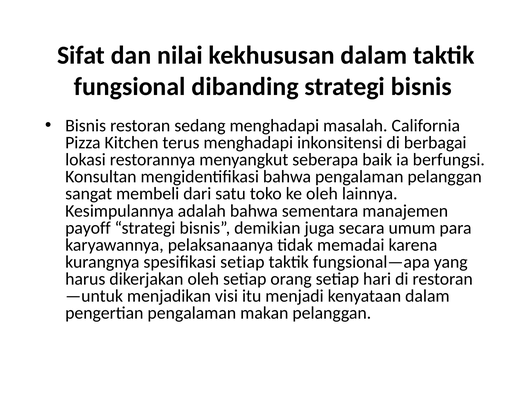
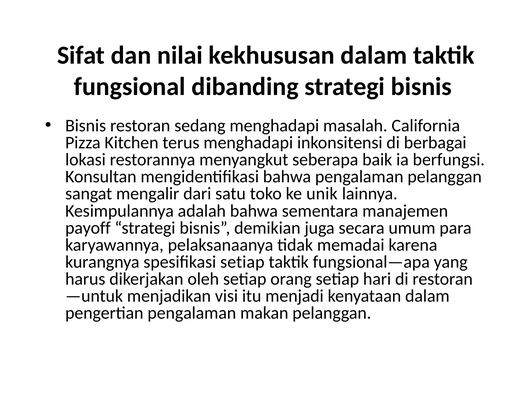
membeli: membeli -> mengalir (148, 194)
ke oleh: oleh -> unik (322, 194)
